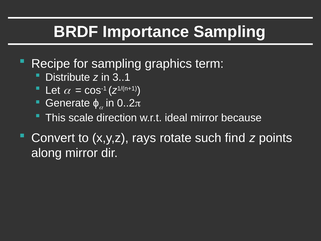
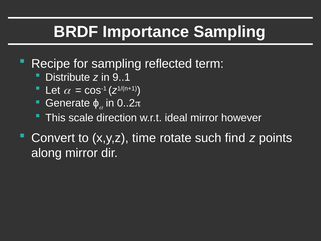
graphics: graphics -> reflected (168, 64)
3..1: 3..1 -> 9..1 (121, 77)
because: because -> however (241, 118)
rays: rays -> time (144, 138)
